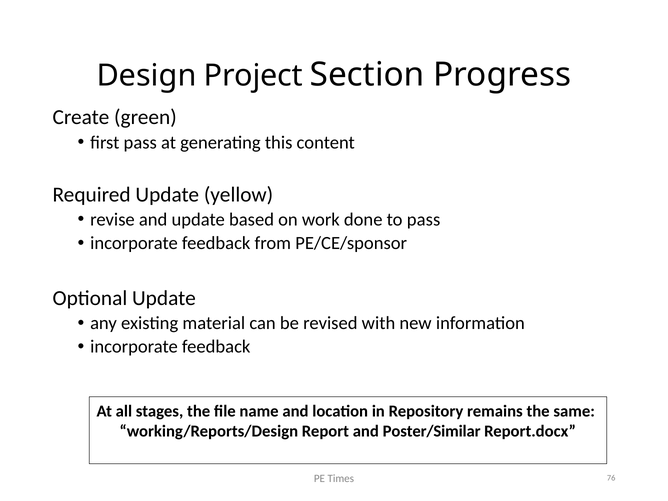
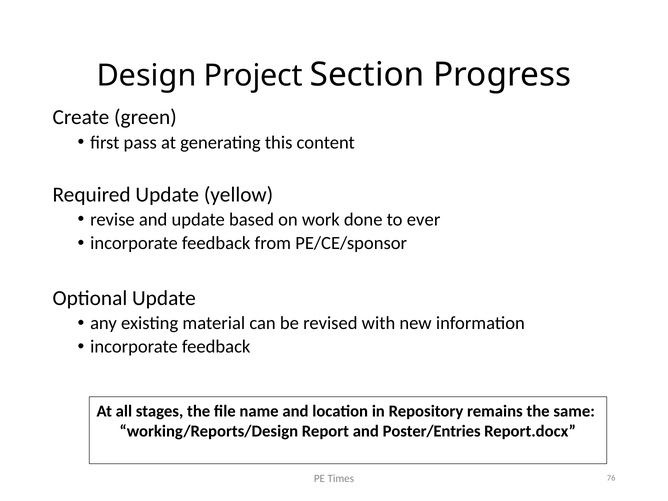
to pass: pass -> ever (424, 220)
Poster/Similar: Poster/Similar -> Poster/Entries (432, 431)
